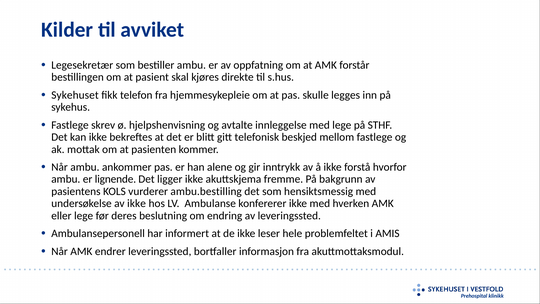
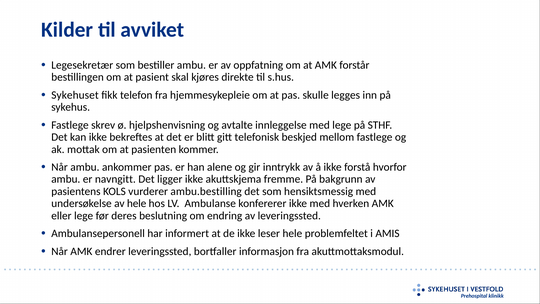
lignende: lignende -> navngitt (115, 179)
av ikke: ikke -> hele (137, 203)
